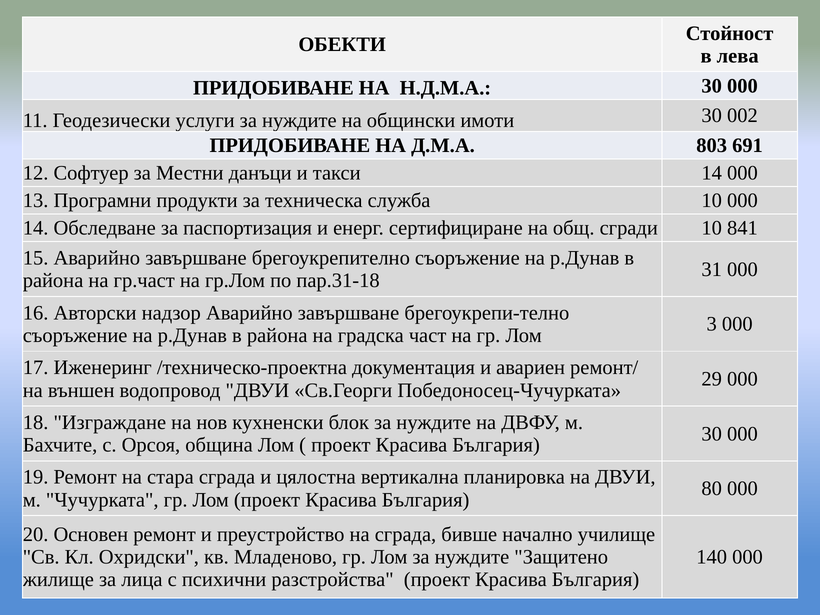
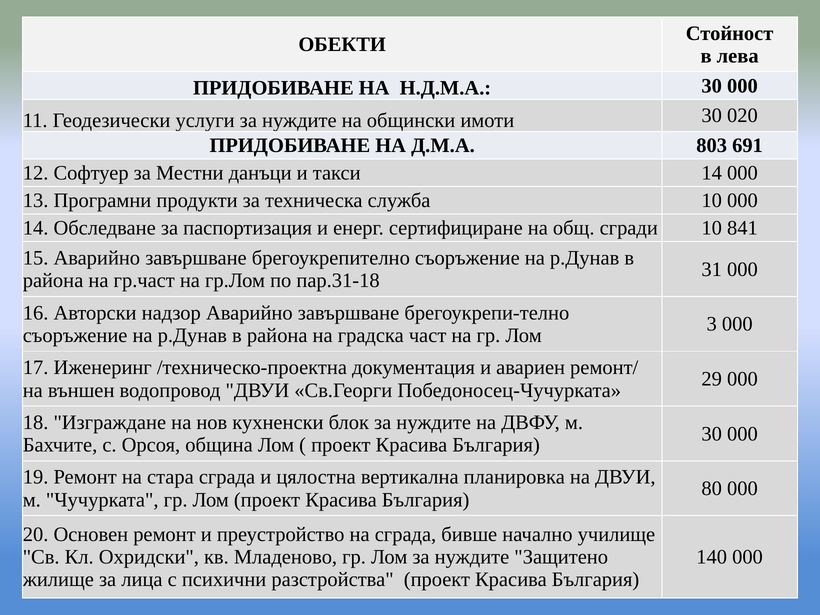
002: 002 -> 020 (742, 116)
